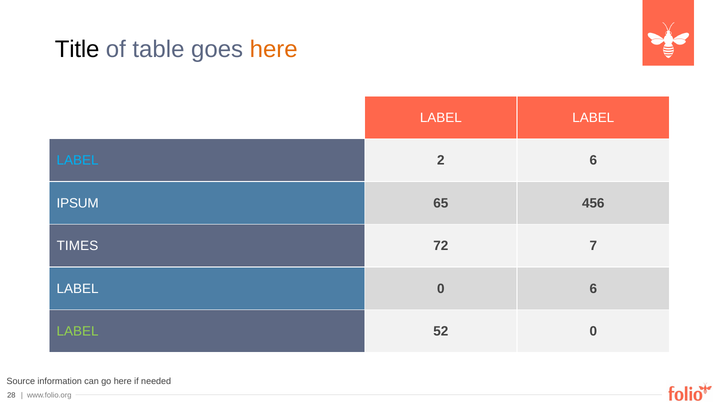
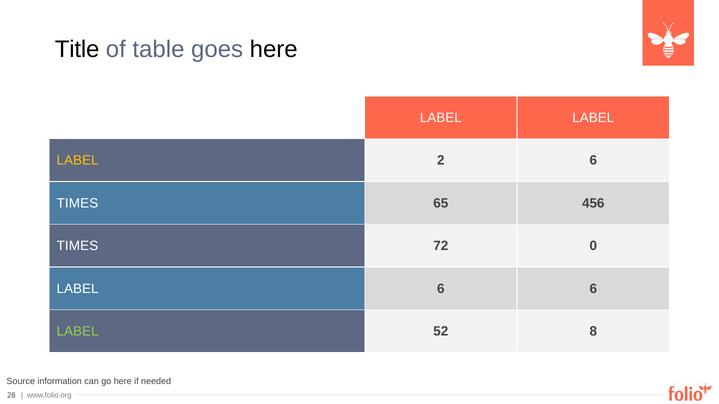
here colour: orange -> black (274, 50)
LABEL colour: light blue -> yellow (78, 161)
IPSUM: IPSUM -> TIMES (77, 203)
7: 7 -> 0 (593, 246)
LABEL 0: 0 -> 6 (441, 289)
52 0: 0 -> 8 (593, 332)
